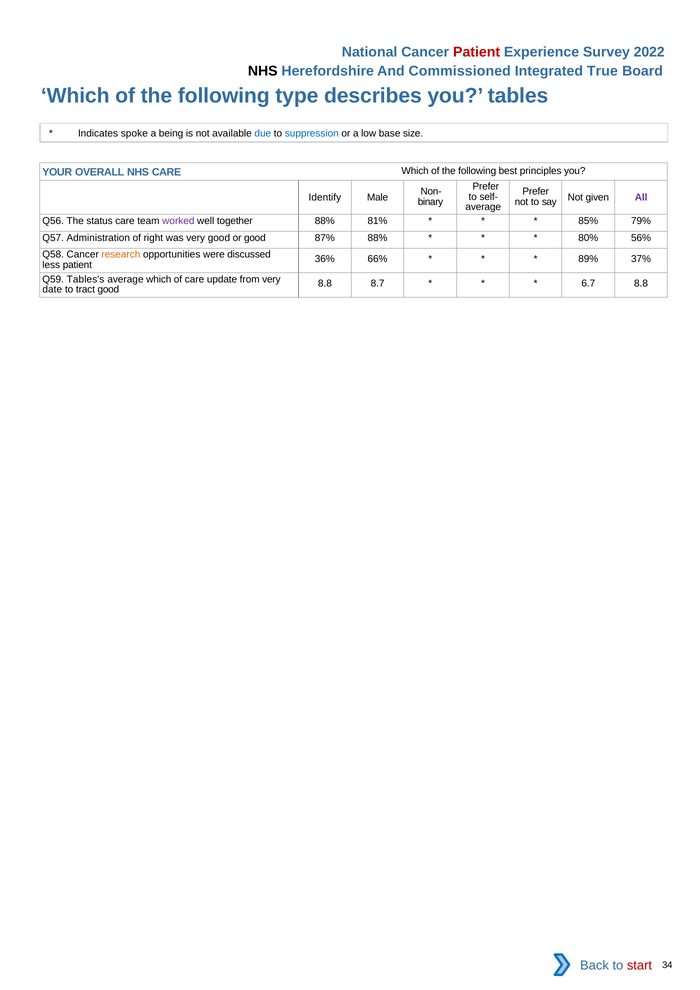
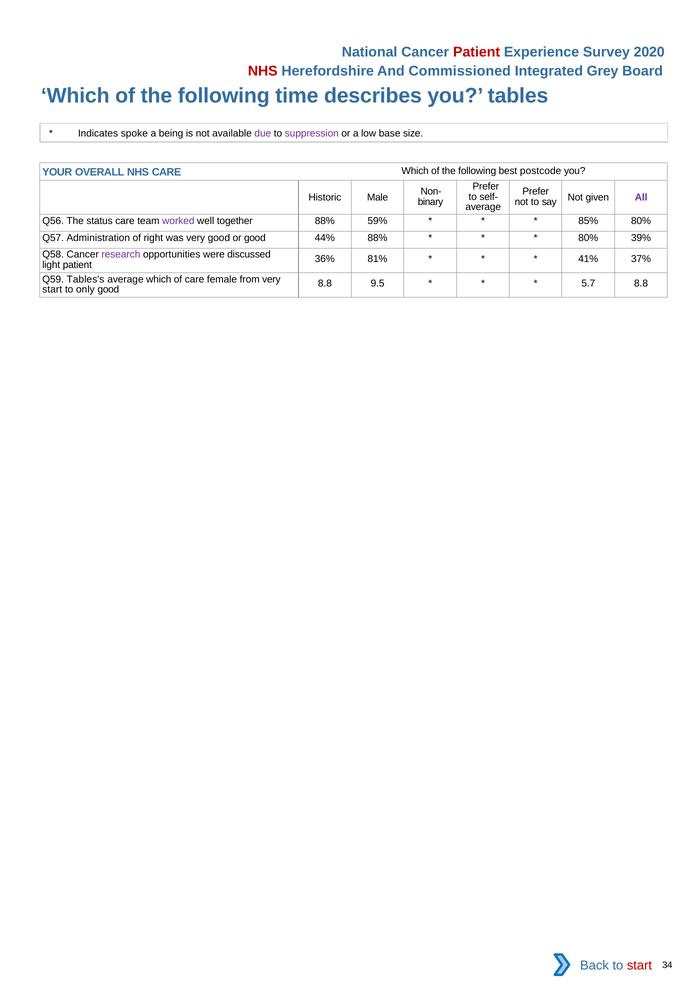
2022: 2022 -> 2020 (649, 52)
NHS colour: black -> red (263, 71)
True: True -> Grey (603, 71)
type: type -> time (297, 96)
due colour: blue -> purple (263, 133)
suppression colour: blue -> purple (312, 133)
principles: principles -> postcode (541, 171)
Identify: Identify -> Historic (325, 197)
81%: 81% -> 59% (378, 221)
85% 79%: 79% -> 80% (641, 221)
87%: 87% -> 44% (325, 238)
56%: 56% -> 39% (641, 238)
research colour: orange -> purple (121, 255)
66%: 66% -> 81% (378, 259)
89%: 89% -> 41% (588, 259)
less: less -> light (51, 265)
update: update -> female (222, 279)
8.7: 8.7 -> 9.5 (378, 284)
6.7: 6.7 -> 5.7 (588, 284)
date: date -> start (52, 290)
tract: tract -> only (85, 290)
